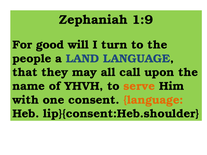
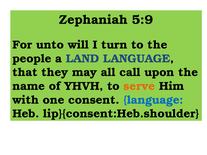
1:9: 1:9 -> 5:9 (142, 20)
good: good -> unto (50, 45)
language colour: orange -> blue (153, 100)
